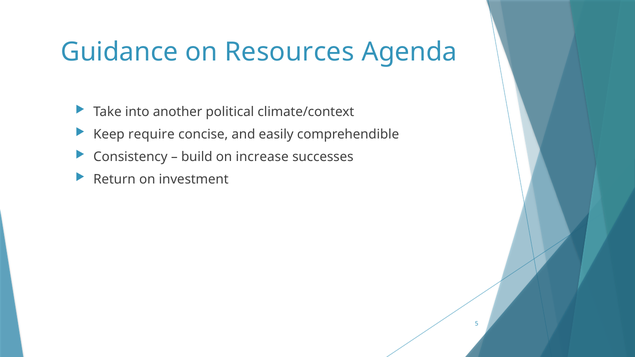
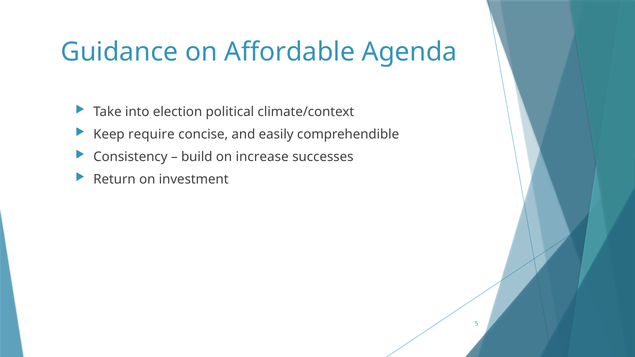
Resources: Resources -> Affordable (290, 52)
another: another -> election (178, 112)
